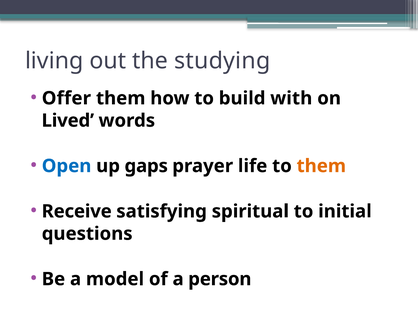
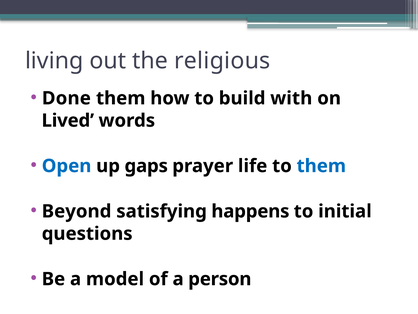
studying: studying -> religious (222, 61)
Offer: Offer -> Done (66, 98)
them colour: orange -> blue (321, 166)
Receive: Receive -> Beyond (77, 211)
spiritual: spiritual -> happens (250, 211)
